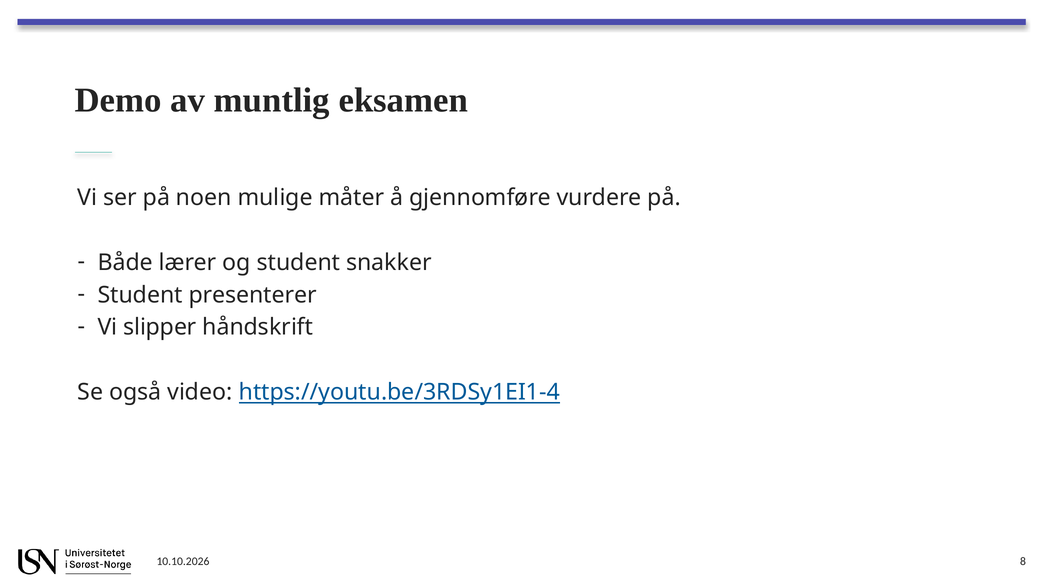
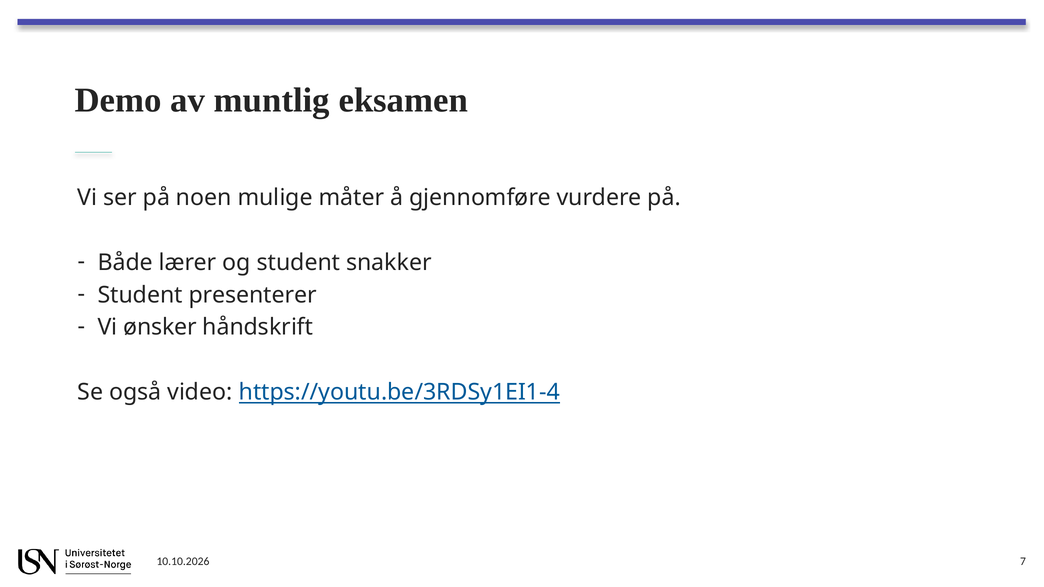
slipper: slipper -> ønsker (160, 327)
8: 8 -> 7 (1023, 562)
